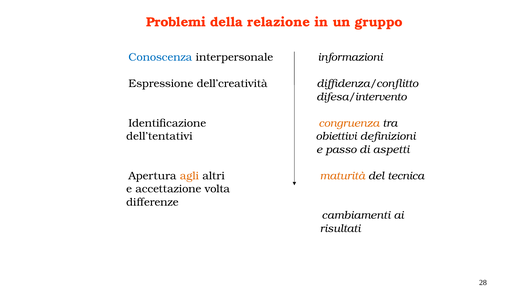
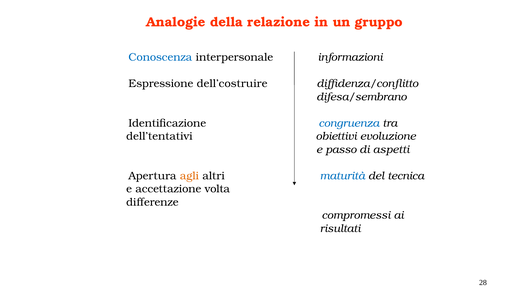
Problemi: Problemi -> Analogie (176, 22)
dell’creatività: dell’creatività -> dell’costruire (232, 84)
difesa/intervento: difesa/intervento -> difesa/sembrano (362, 97)
congruenza colour: orange -> blue (349, 123)
definizioni: definizioni -> evoluzione (388, 137)
maturità colour: orange -> blue (342, 176)
cambiamenti: cambiamenti -> compromessi (356, 216)
